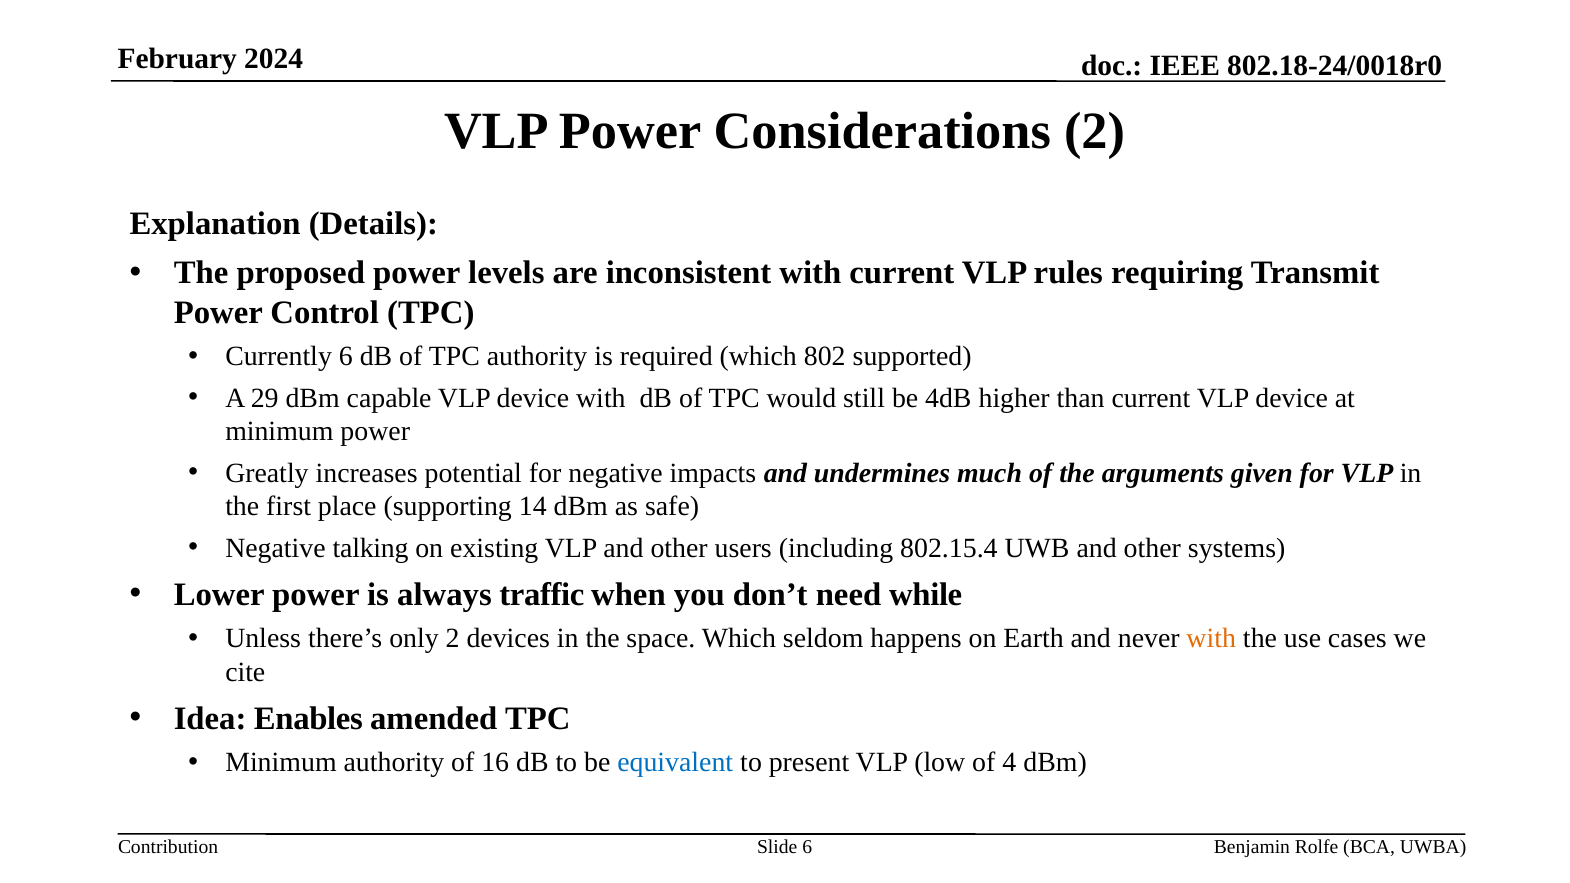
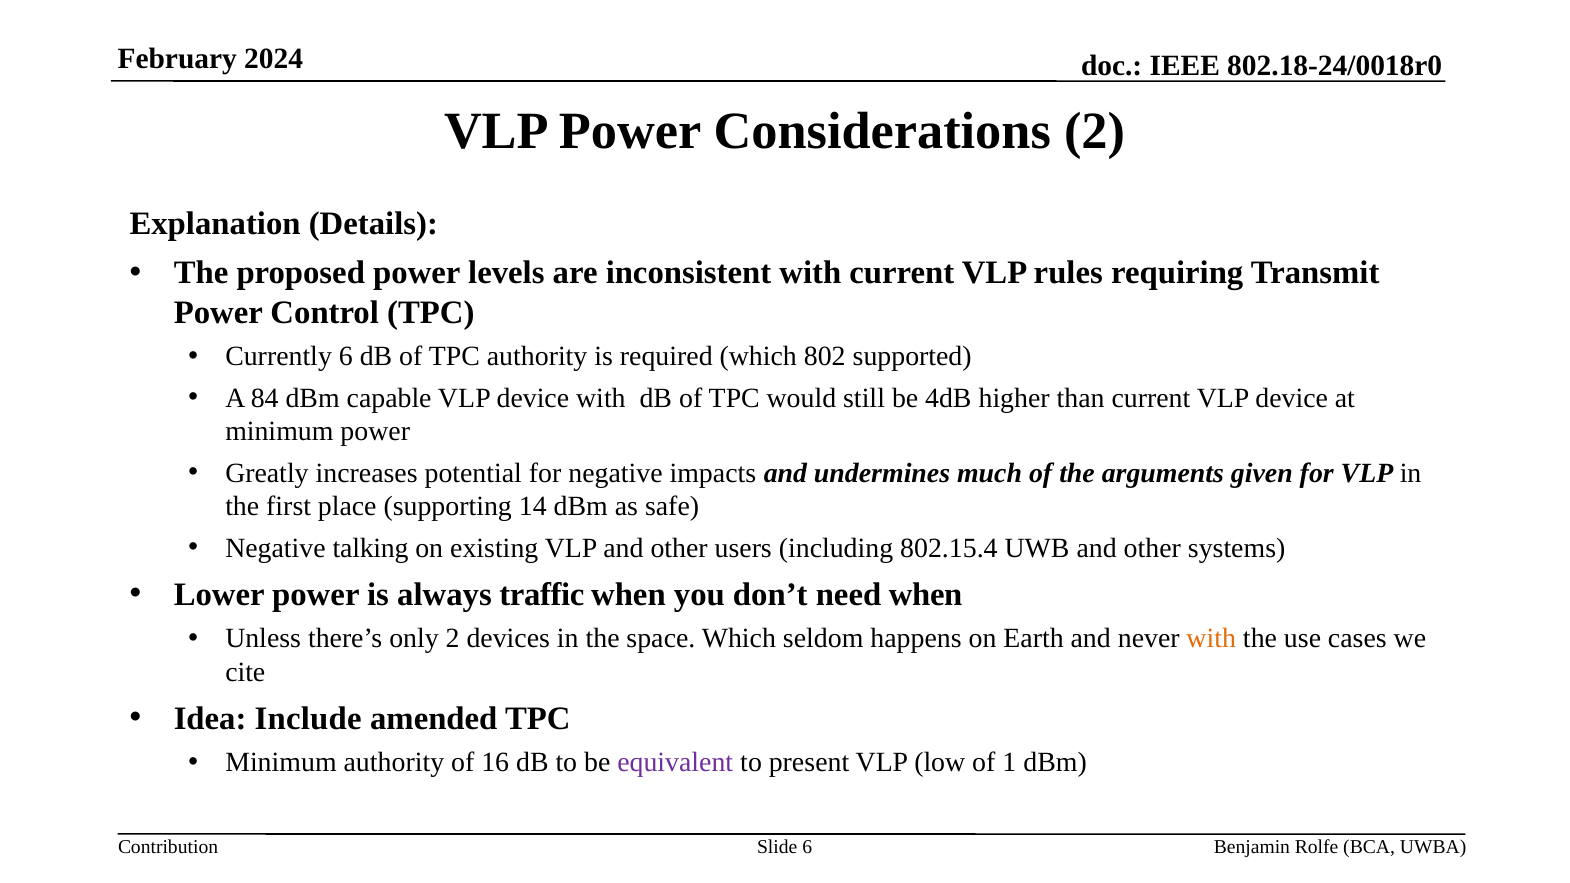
29: 29 -> 84 (265, 398)
need while: while -> when (926, 594)
Enables: Enables -> Include (308, 718)
equivalent colour: blue -> purple (675, 763)
4: 4 -> 1 (1009, 763)
